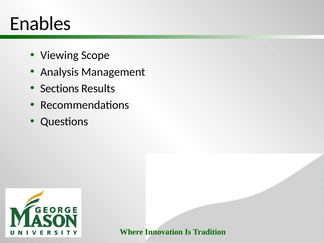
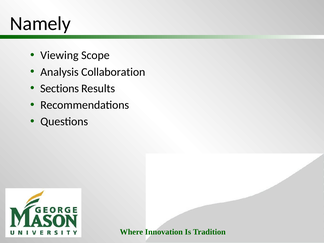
Enables: Enables -> Namely (40, 24)
Management: Management -> Collaboration (113, 72)
